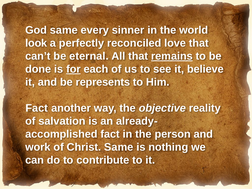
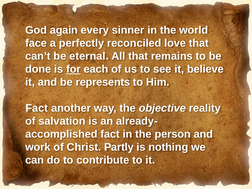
God same: same -> again (64, 30)
look: look -> face (36, 43)
remains underline: present -> none (172, 56)
Christ Same: Same -> Partly (119, 147)
